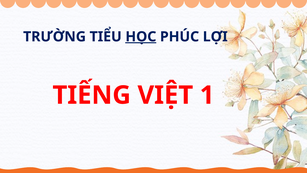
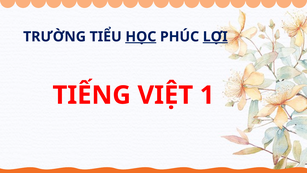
LỢI underline: none -> present (215, 37)
